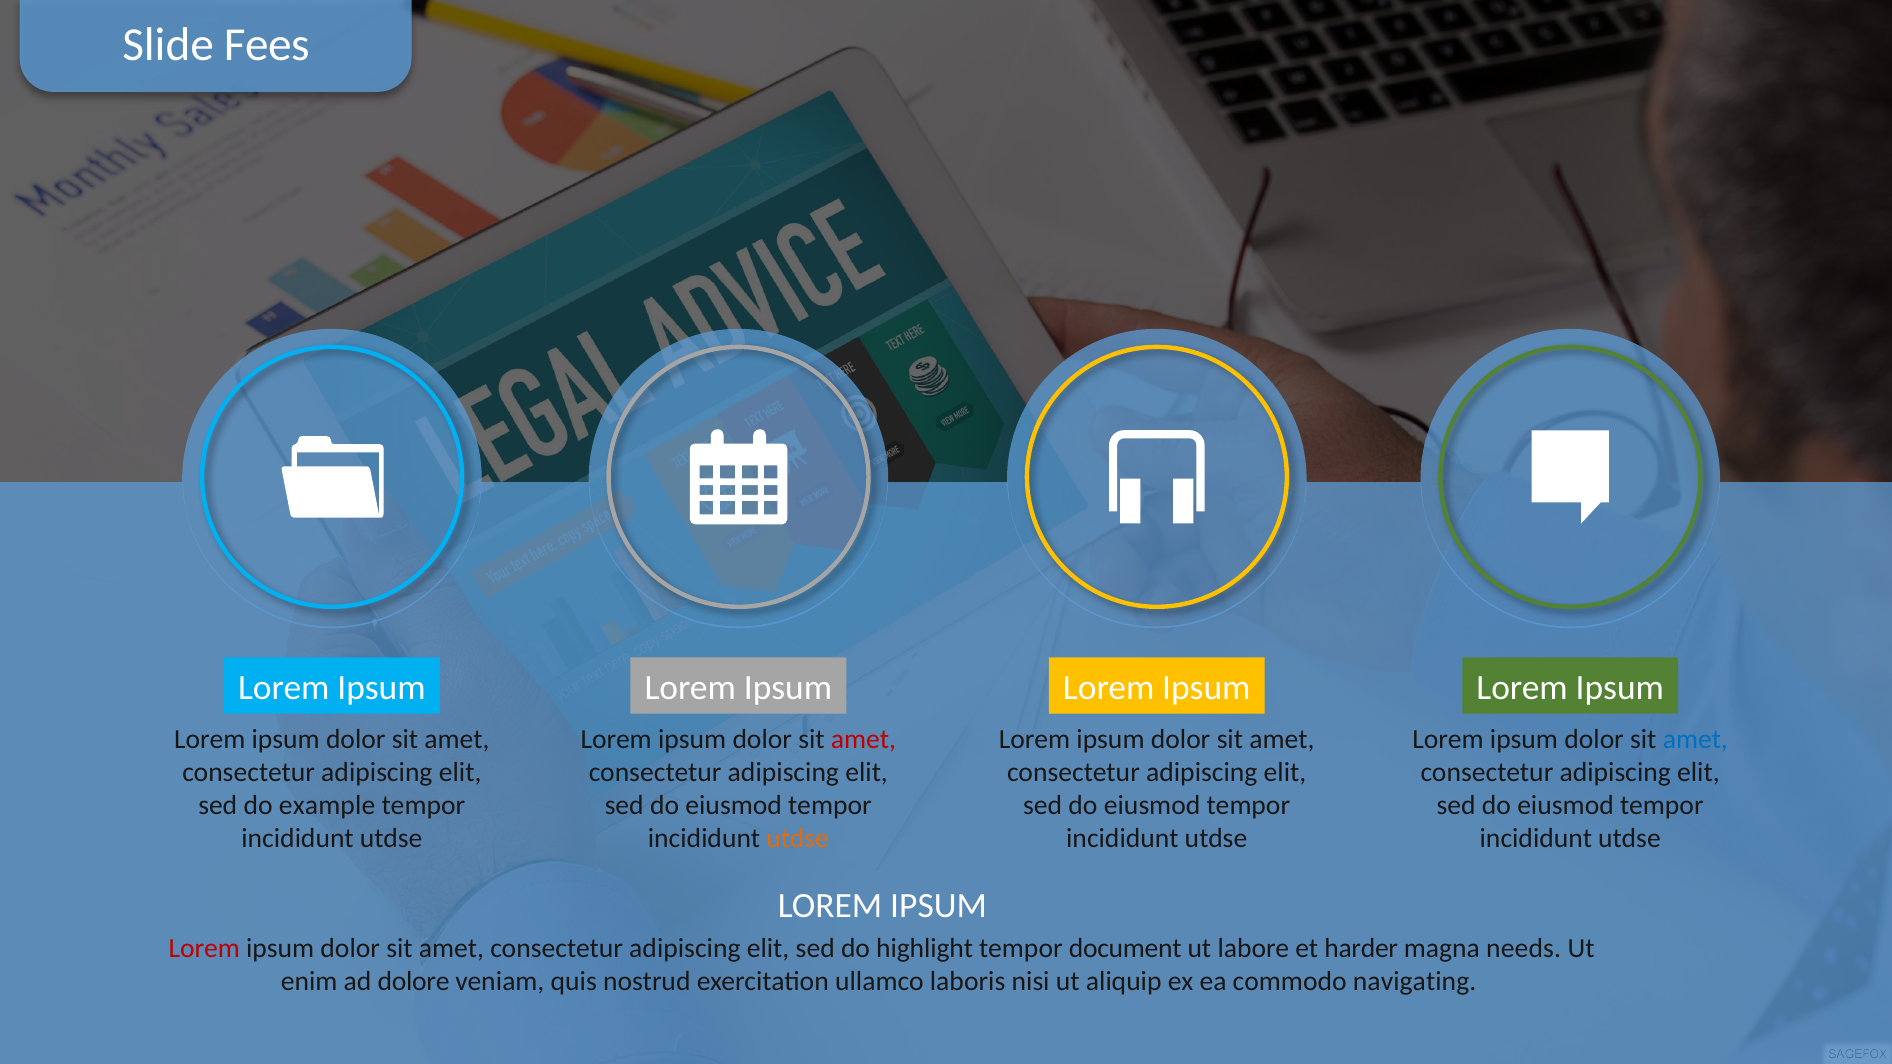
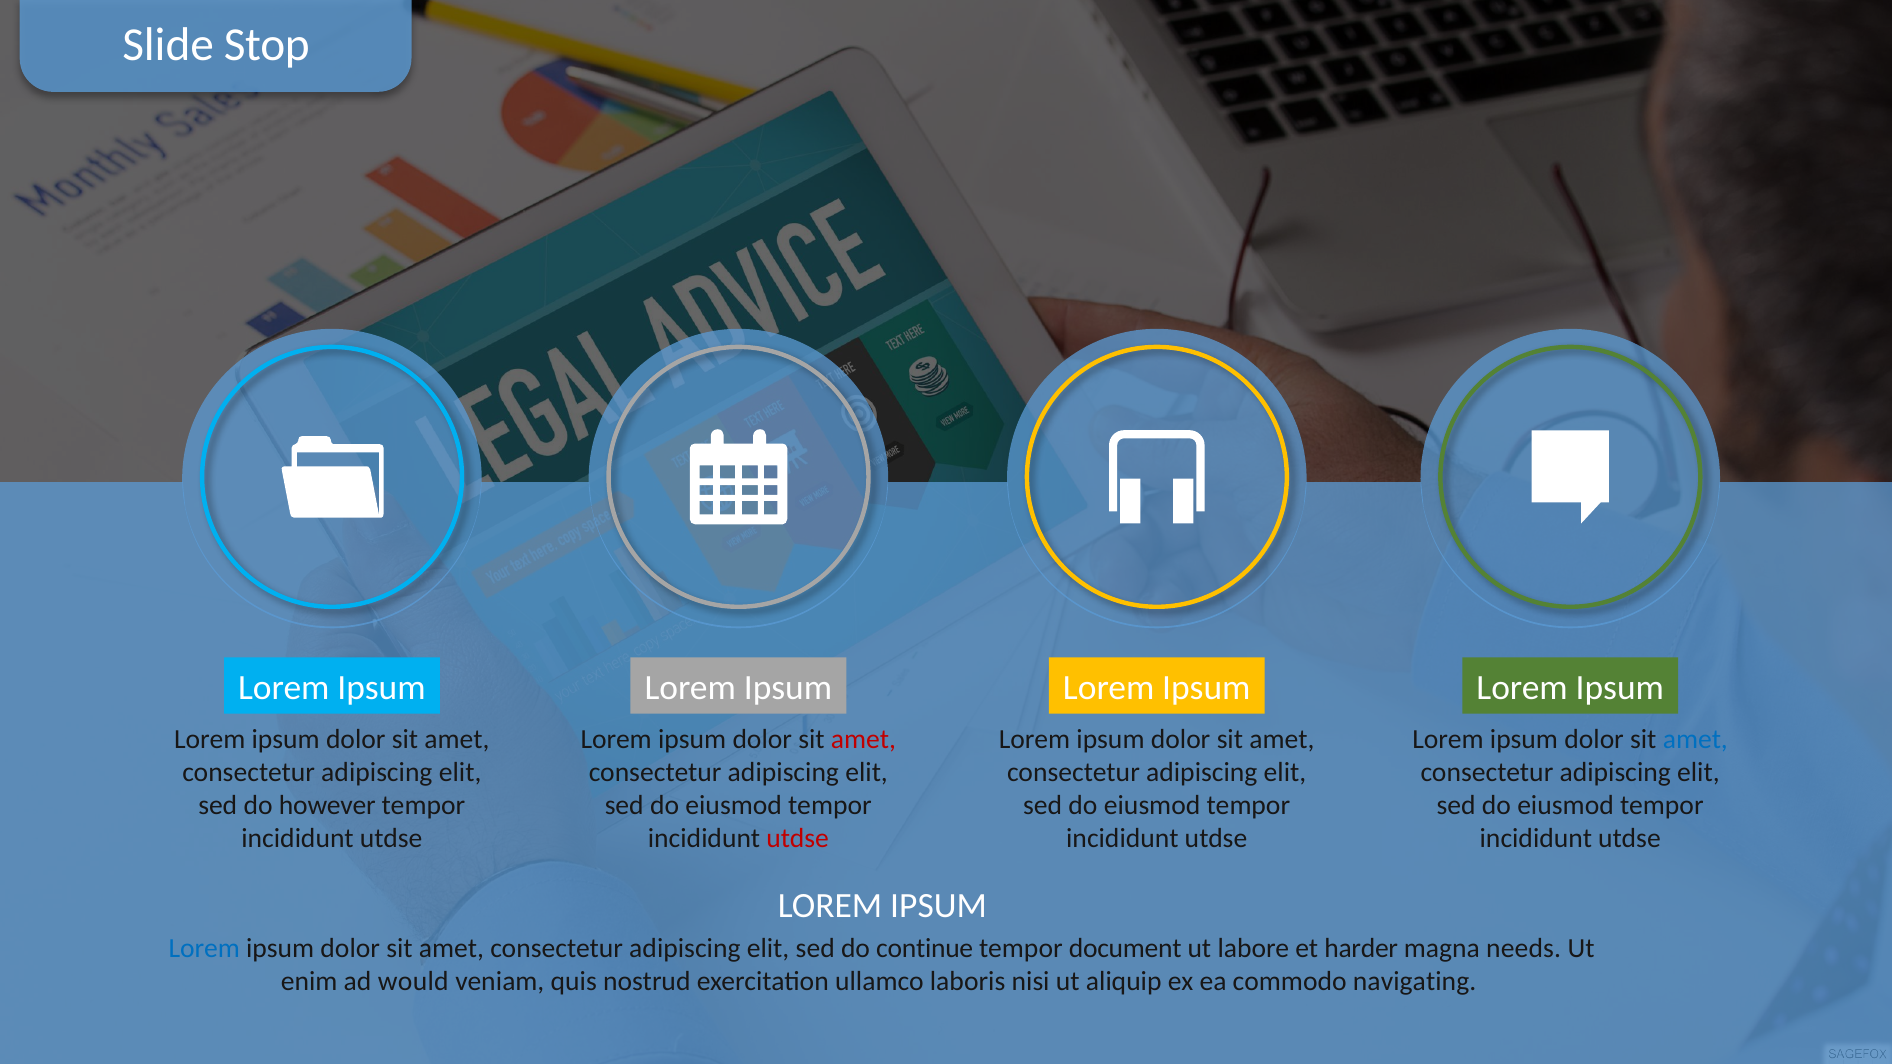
Fees: Fees -> Stop (267, 45)
example: example -> however (327, 805)
utdse colour: orange -> red (798, 839)
Lorem colour: red -> blue (204, 949)
highlight: highlight -> continue (925, 949)
dolore: dolore -> would (413, 982)
